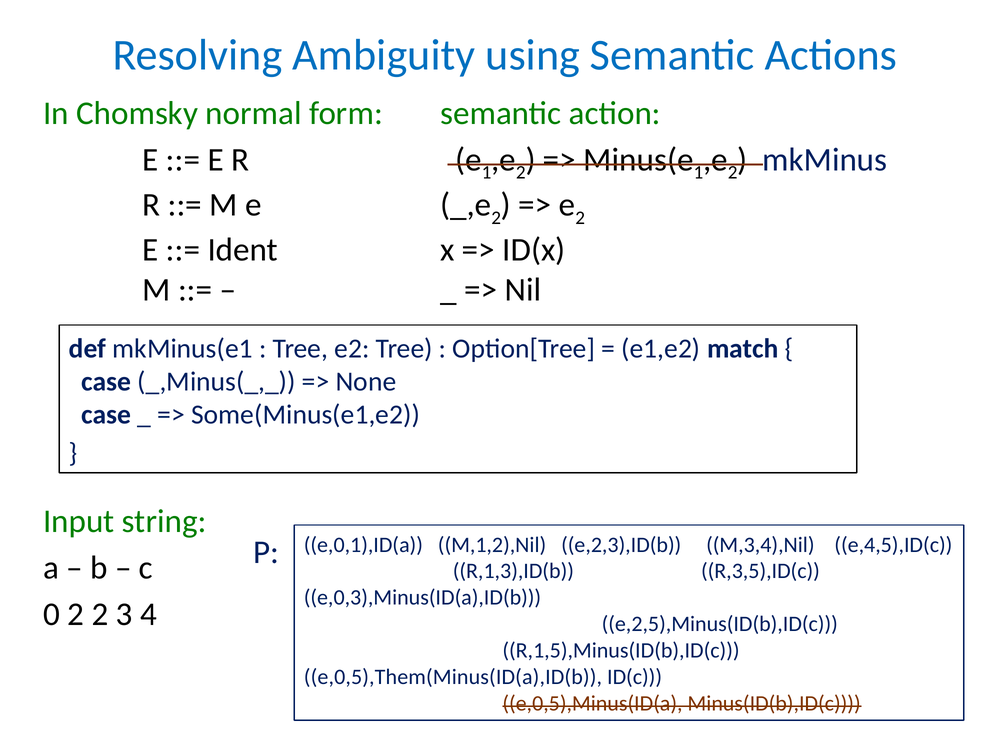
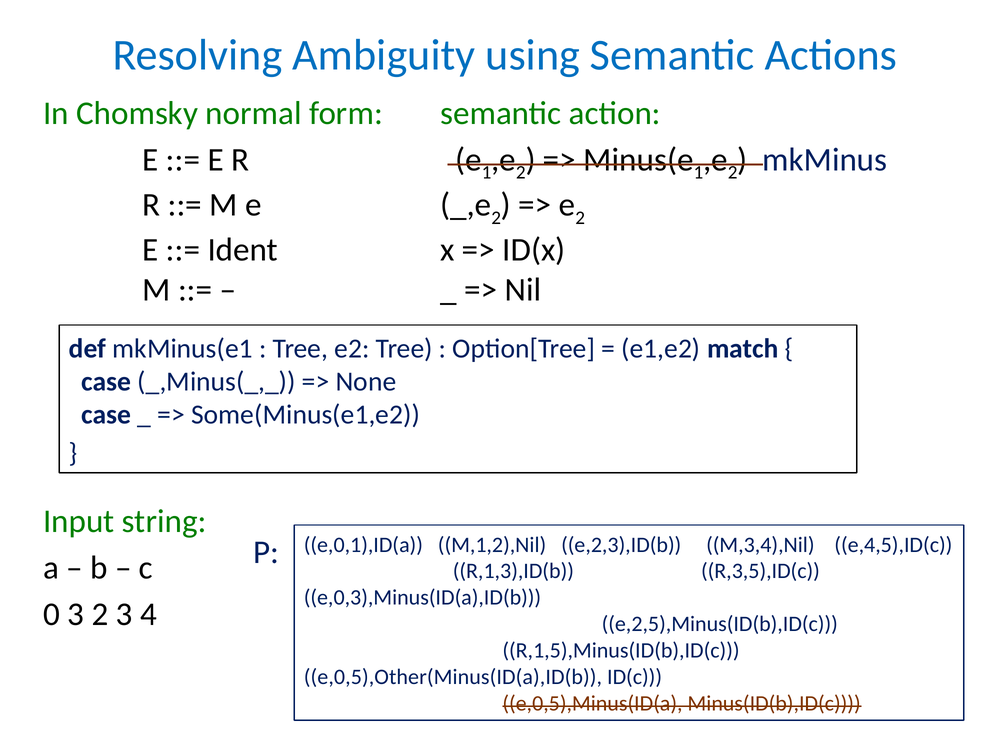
0 2: 2 -> 3 (76, 614)
e,0,5),Them(Minus(ID(a),ID(b: e,0,5),Them(Minus(ID(a),ID(b -> e,0,5),Other(Minus(ID(a),ID(b (453, 677)
